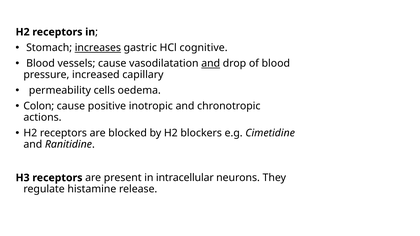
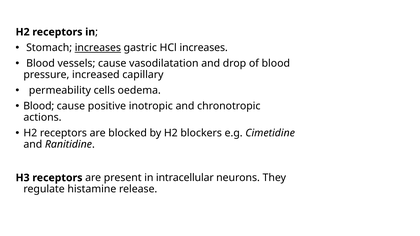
HCl cognitive: cognitive -> increases (204, 48)
and underline: present -> none (211, 63)
Colon: Colon -> Blood (39, 106)
